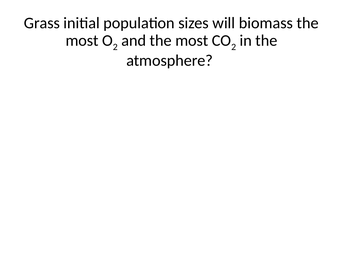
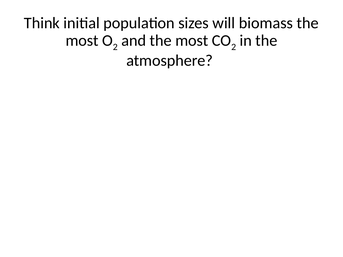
Grass: Grass -> Think (42, 23)
